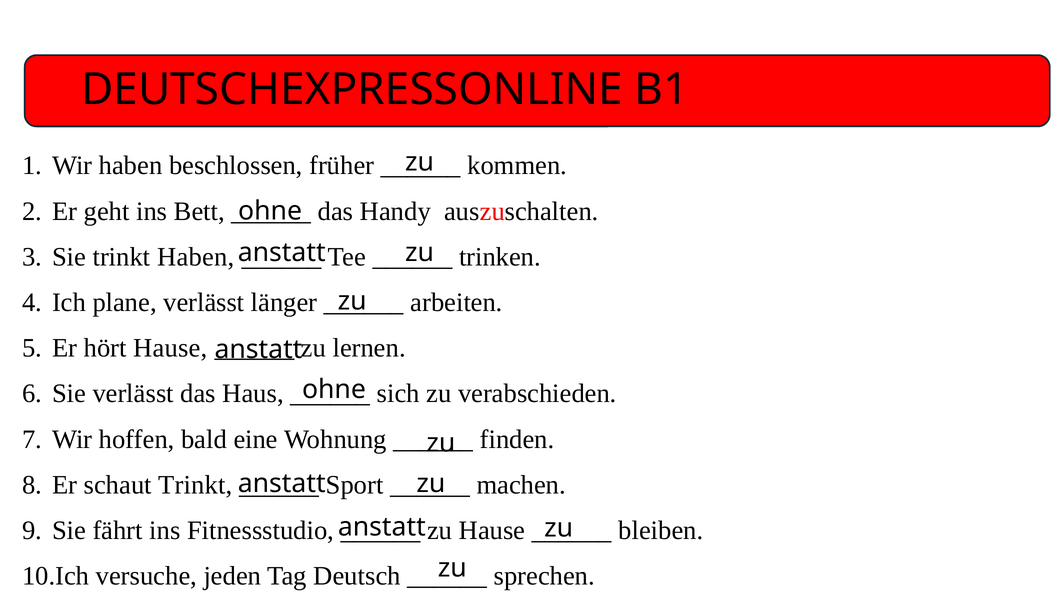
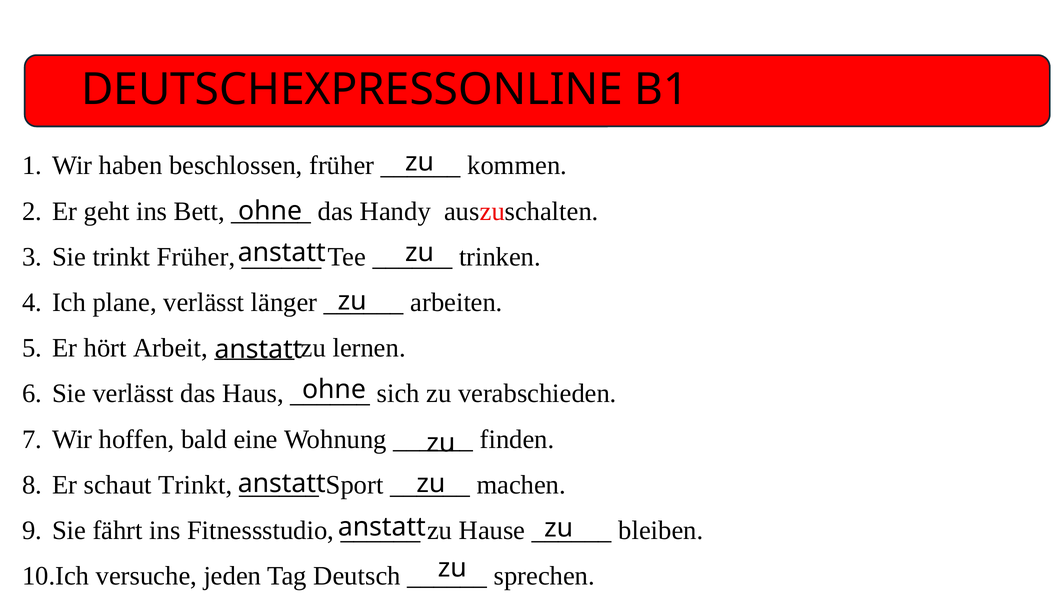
trinkt Haben: Haben -> Früher (196, 257)
hört Hause: Hause -> Arbeit (171, 348)
